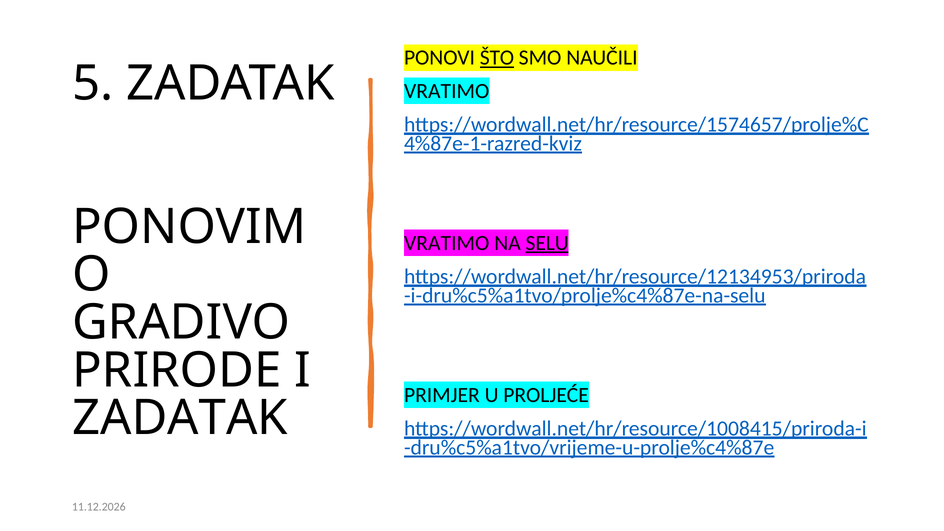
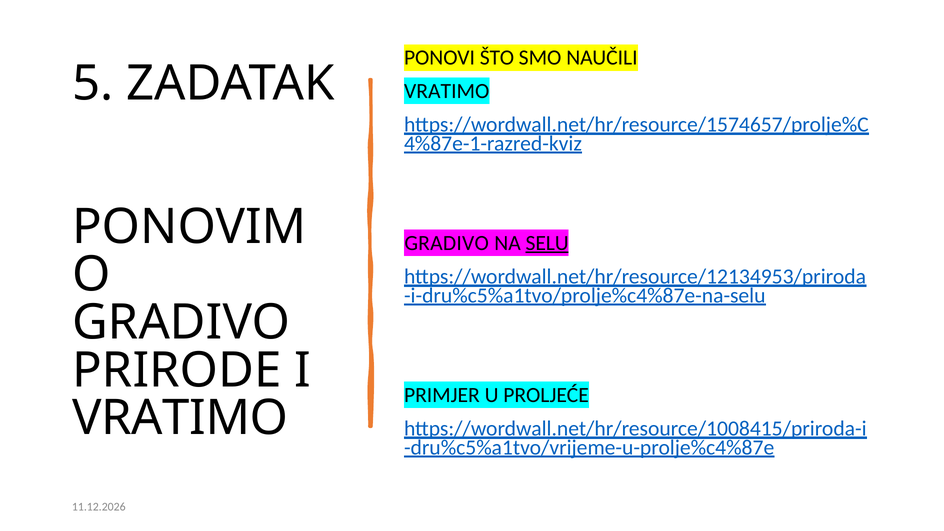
ŠTO underline: present -> none (497, 58)
VRATIMO: VRATIMO -> GRADIVO (447, 243)
ZADATAK: ZADATAK -> VRATIMO (180, 418)
